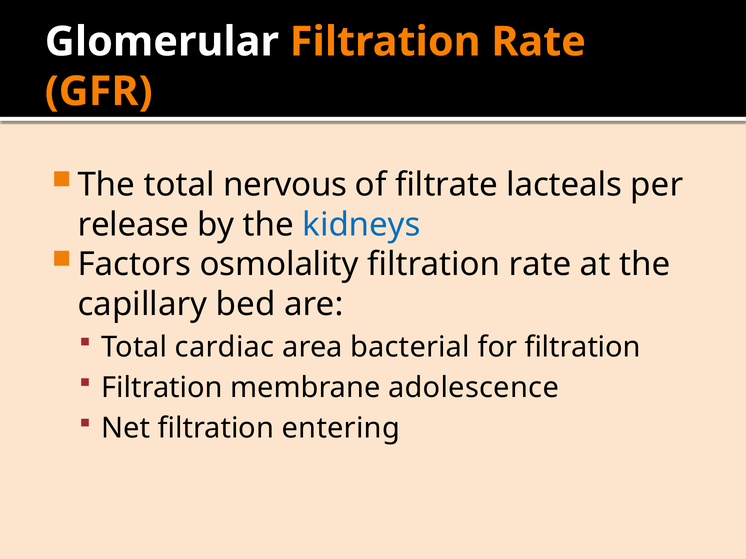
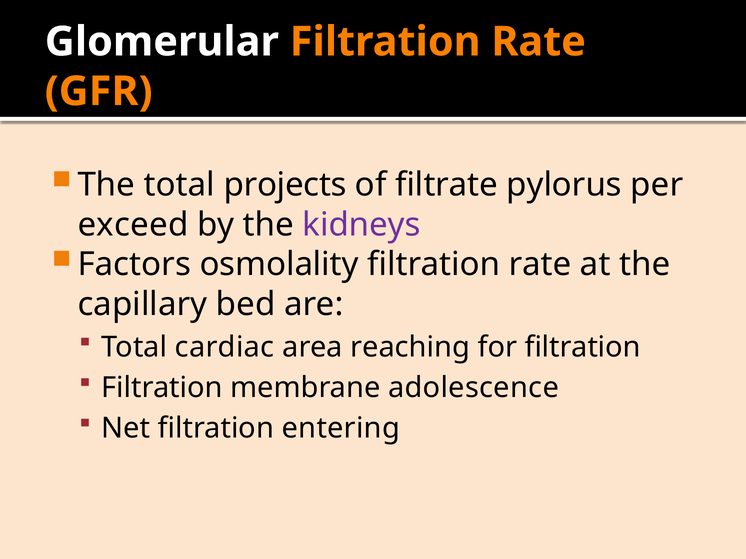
nervous: nervous -> projects (285, 185)
lacteals: lacteals -> pylorus (564, 185)
release: release -> exceed (133, 225)
kidneys colour: blue -> purple (362, 225)
bacterial: bacterial -> reaching (410, 347)
